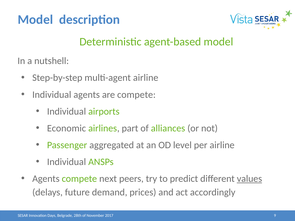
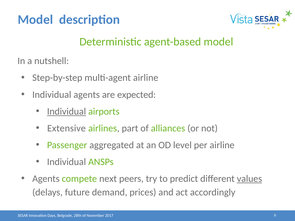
are compete: compete -> expected (137, 95)
Individual underline: none -> present (67, 112)
Economic: Economic -> Extensive (66, 128)
